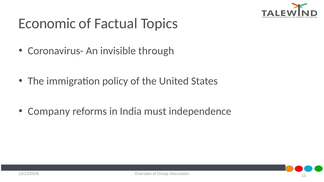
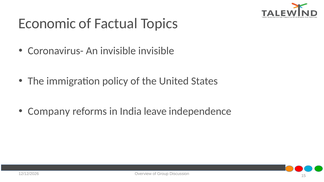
invisible through: through -> invisible (156, 51)
must: must -> leave (155, 111)
